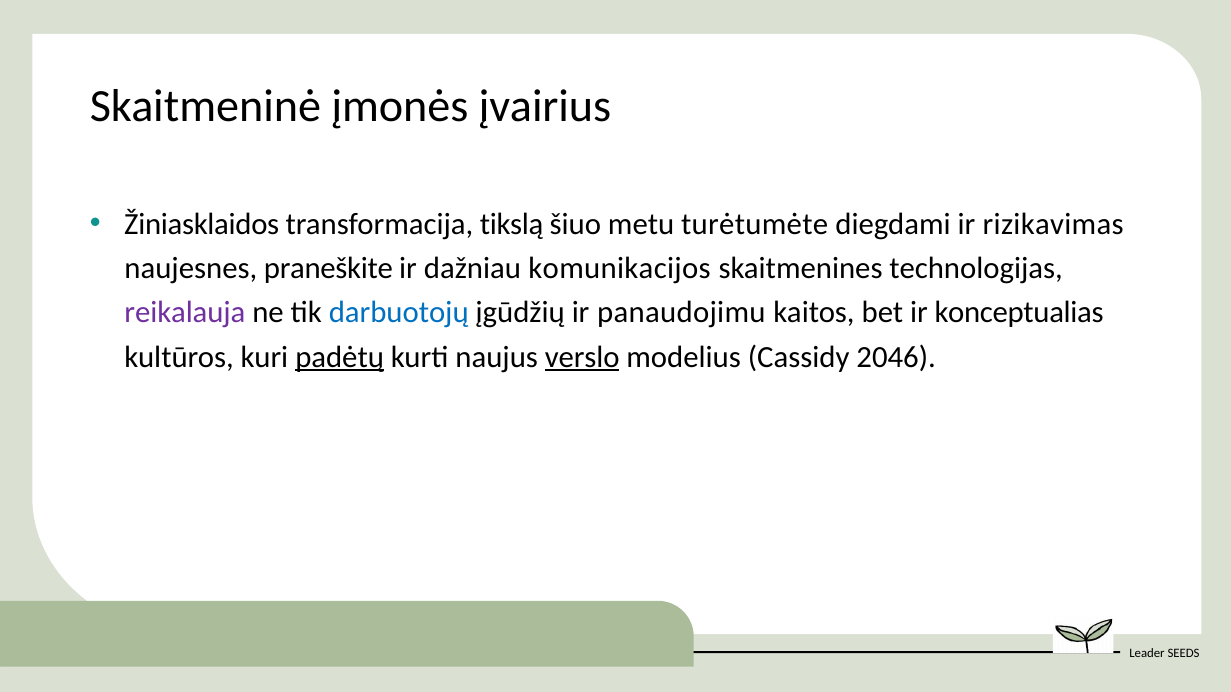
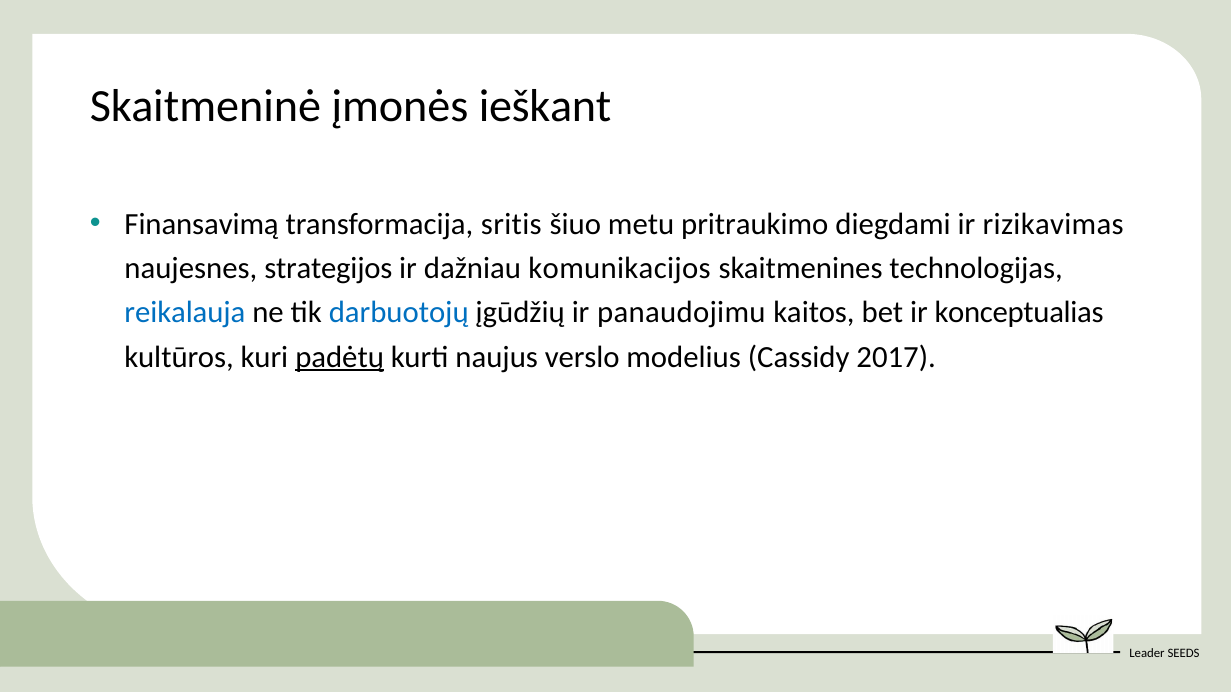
įvairius: įvairius -> ieškant (545, 106)
Žiniasklaidos: Žiniasklaidos -> Finansavimą (202, 224)
tikslą: tikslą -> sritis (511, 224)
turėtumėte: turėtumėte -> pritraukimo (755, 224)
praneškite: praneškite -> strategijos (328, 269)
reikalauja colour: purple -> blue (185, 313)
verslo underline: present -> none (582, 357)
2046: 2046 -> 2017 (896, 357)
